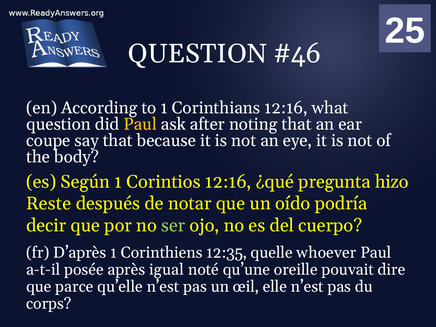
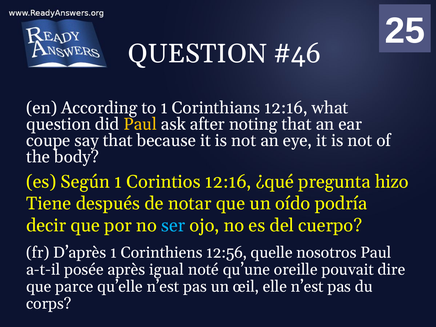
Reste: Reste -> Tiene (49, 204)
ser colour: light green -> light blue (173, 225)
12:35: 12:35 -> 12:56 (227, 252)
whoever: whoever -> nosotros (327, 252)
